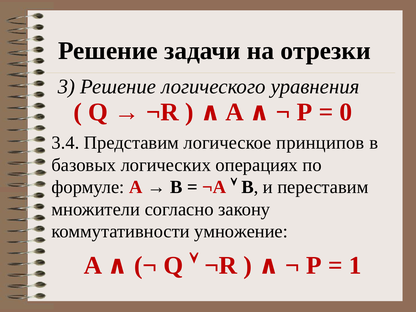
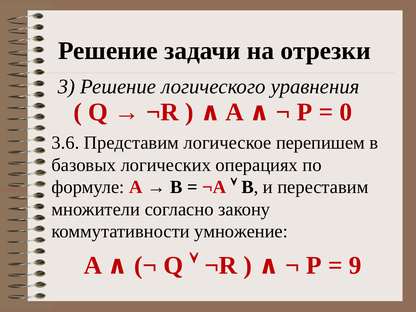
3.4: 3.4 -> 3.6 (65, 143)
принципов: принципов -> перепишем (320, 143)
1: 1 -> 9 (355, 265)
